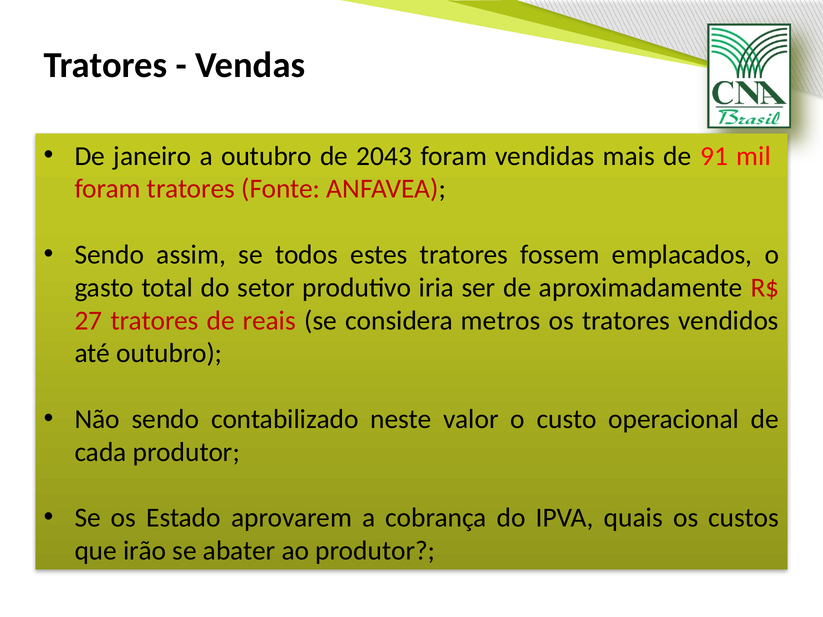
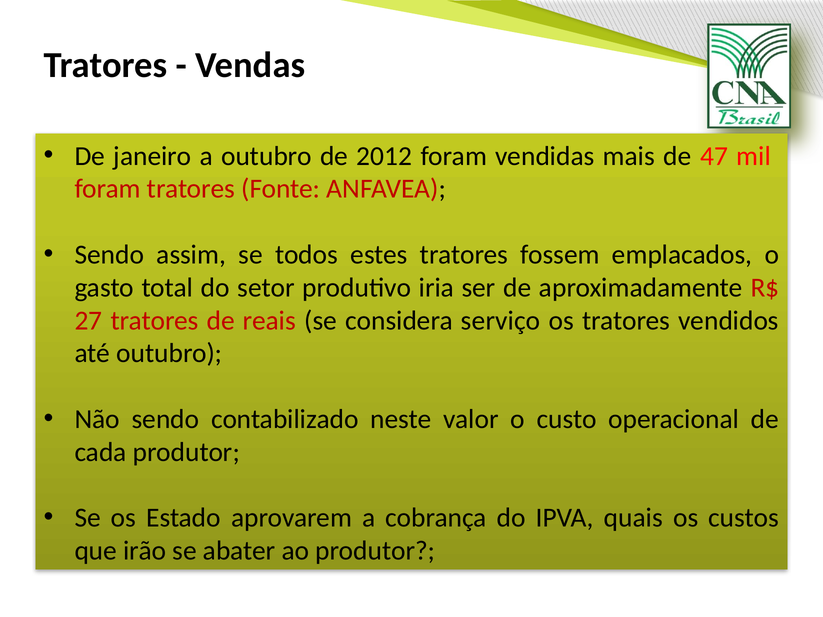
2043: 2043 -> 2012 (384, 156)
91: 91 -> 47 (714, 156)
metros: metros -> serviço (501, 321)
